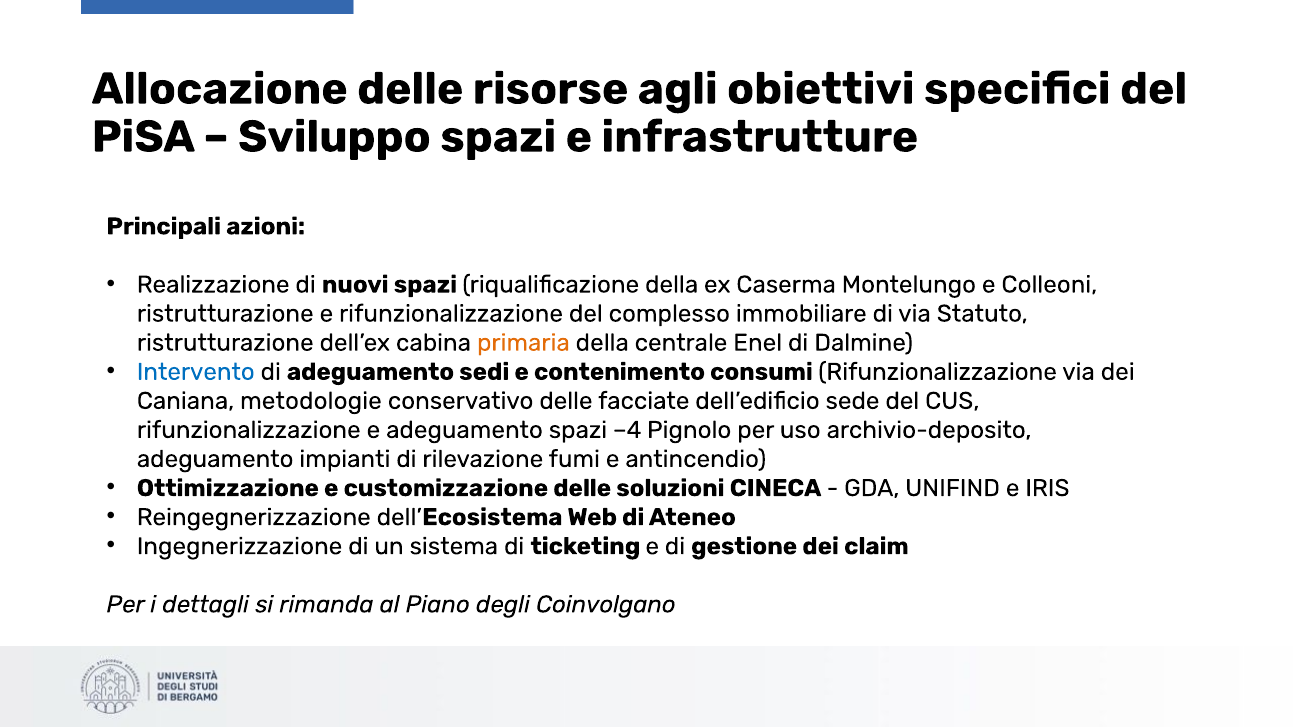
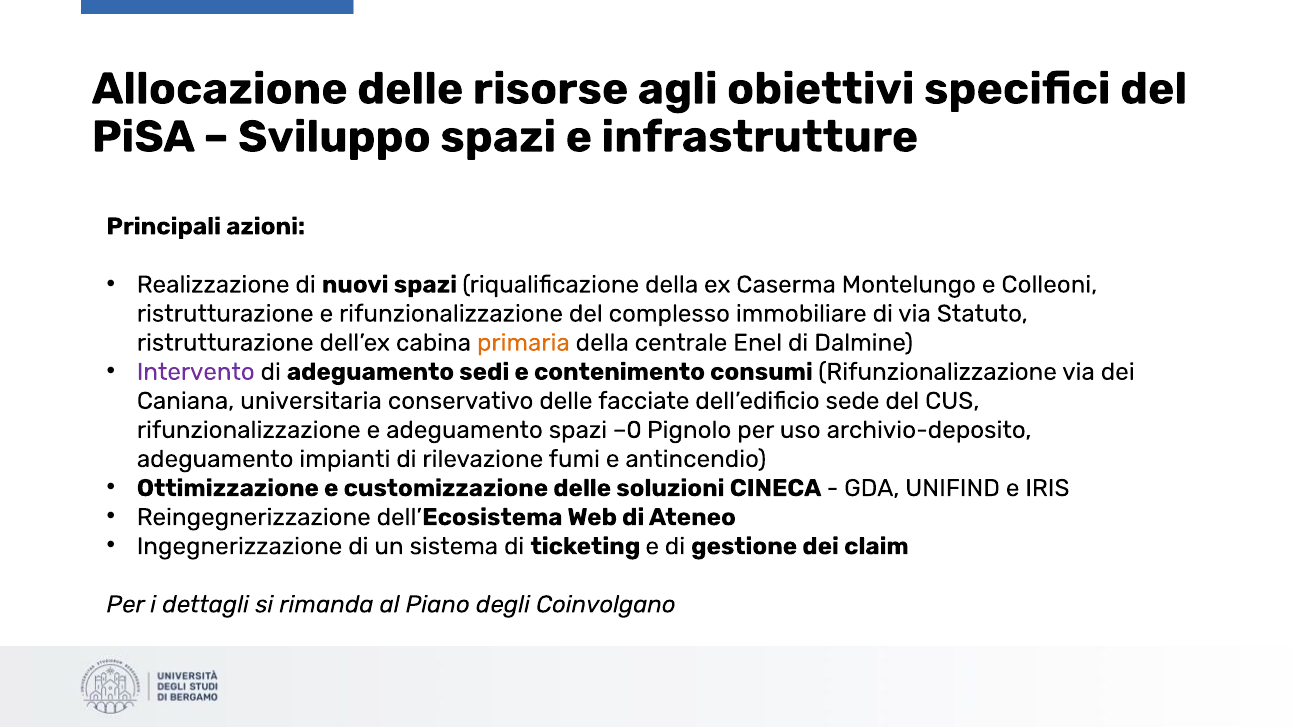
Intervento colour: blue -> purple (196, 372)
metodologie: metodologie -> universitaria (311, 401)
–4: –4 -> –0 (627, 430)
